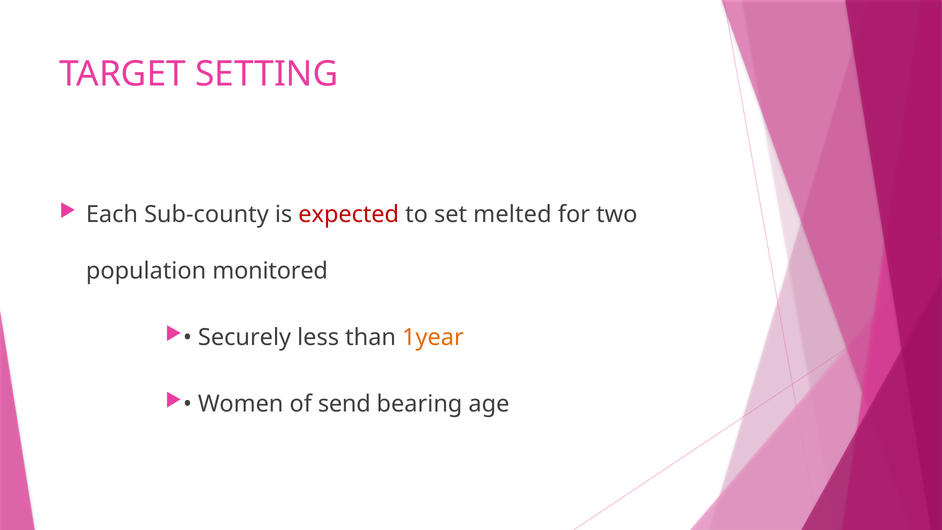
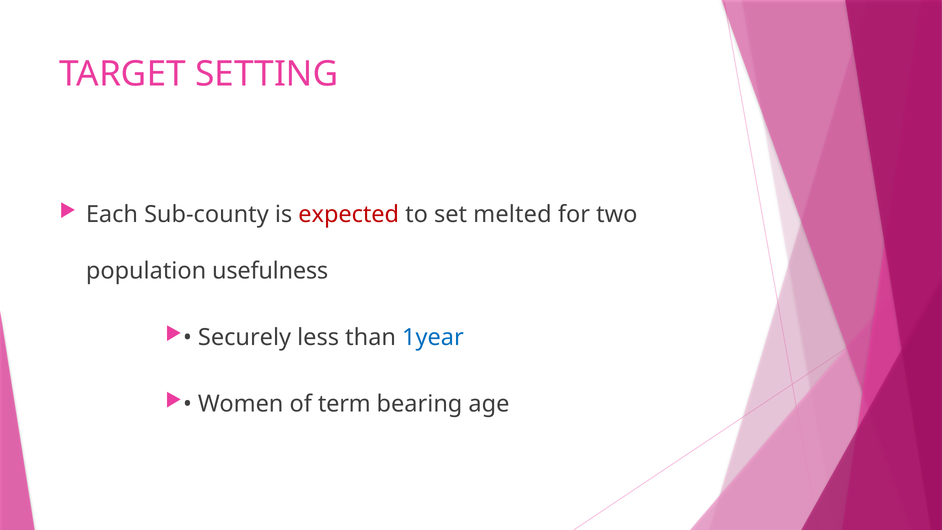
monitored: monitored -> usefulness (270, 271)
1year colour: orange -> blue (433, 337)
send: send -> term (344, 404)
